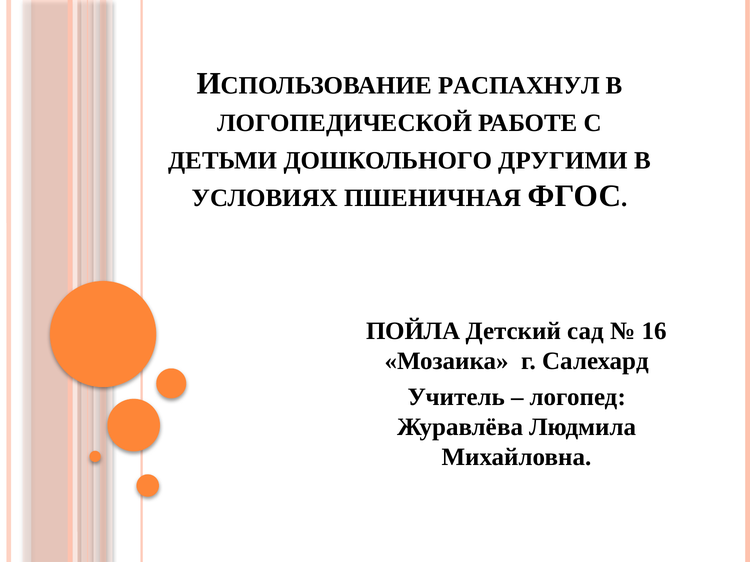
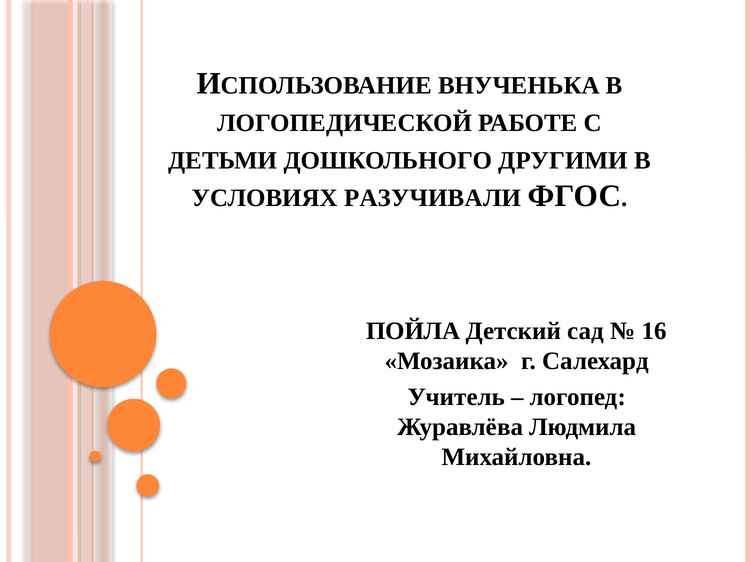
РАСПАХНУЛ: РАСПАХНУЛ -> ВНУЧЕНЬКА (519, 86)
ПШЕНИЧНАЯ: ПШЕНИЧНАЯ -> РАЗУЧИВАЛИ (433, 198)
